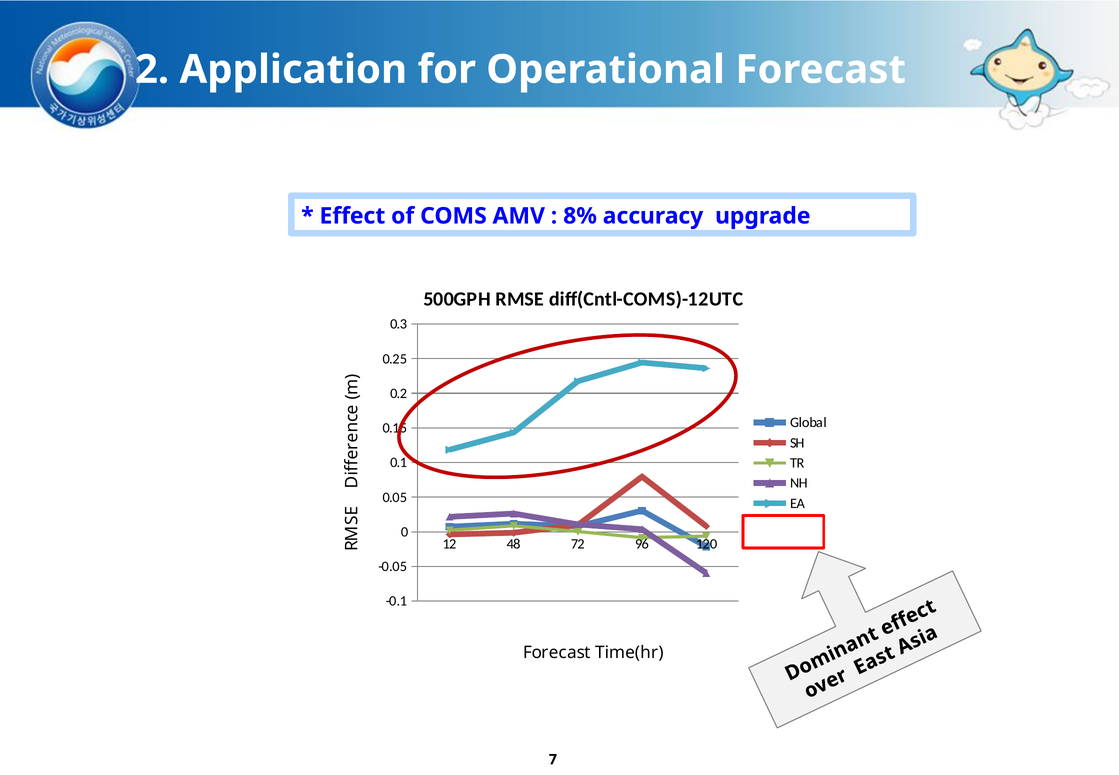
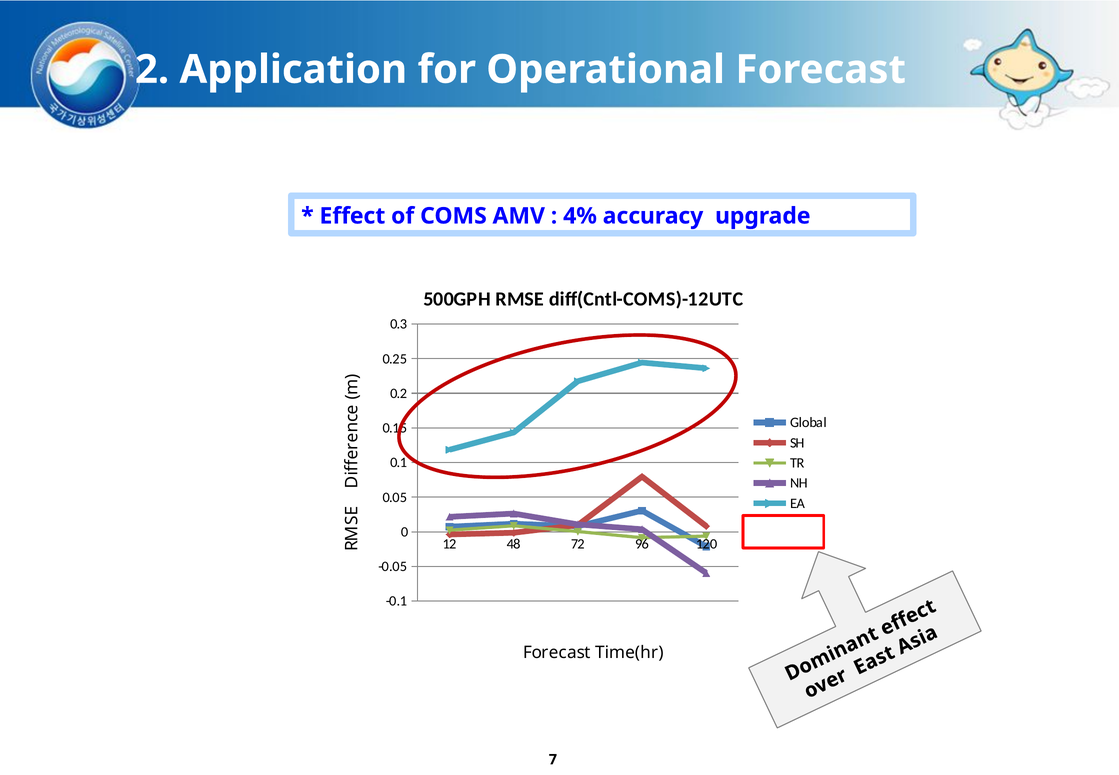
8%: 8% -> 4% (580, 216)
